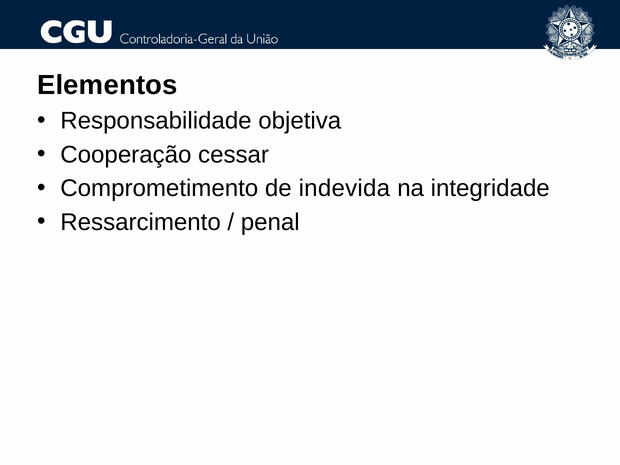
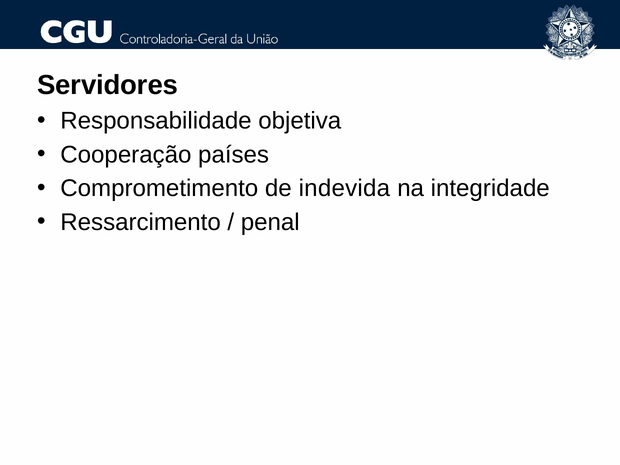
Elementos: Elementos -> Servidores (108, 85)
cessar: cessar -> países (234, 155)
